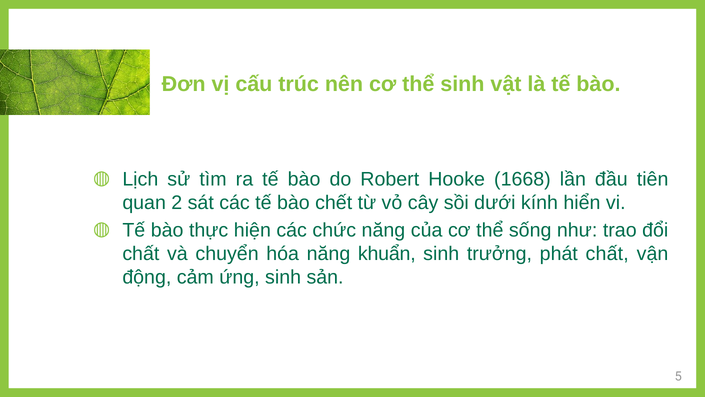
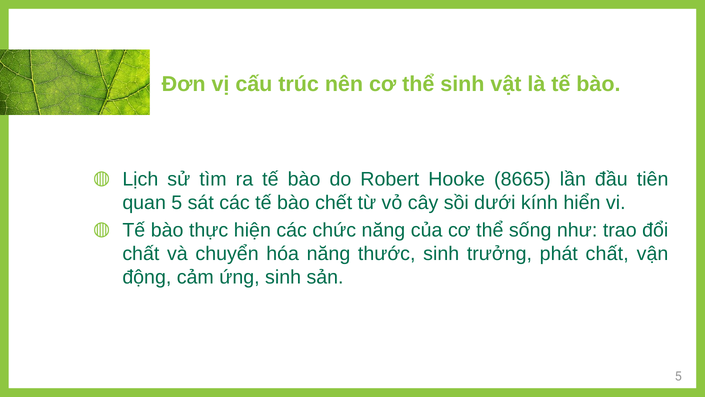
1668: 1668 -> 8665 (522, 179)
quan 2: 2 -> 5 (177, 202)
khuẩn: khuẩn -> thước (387, 253)
